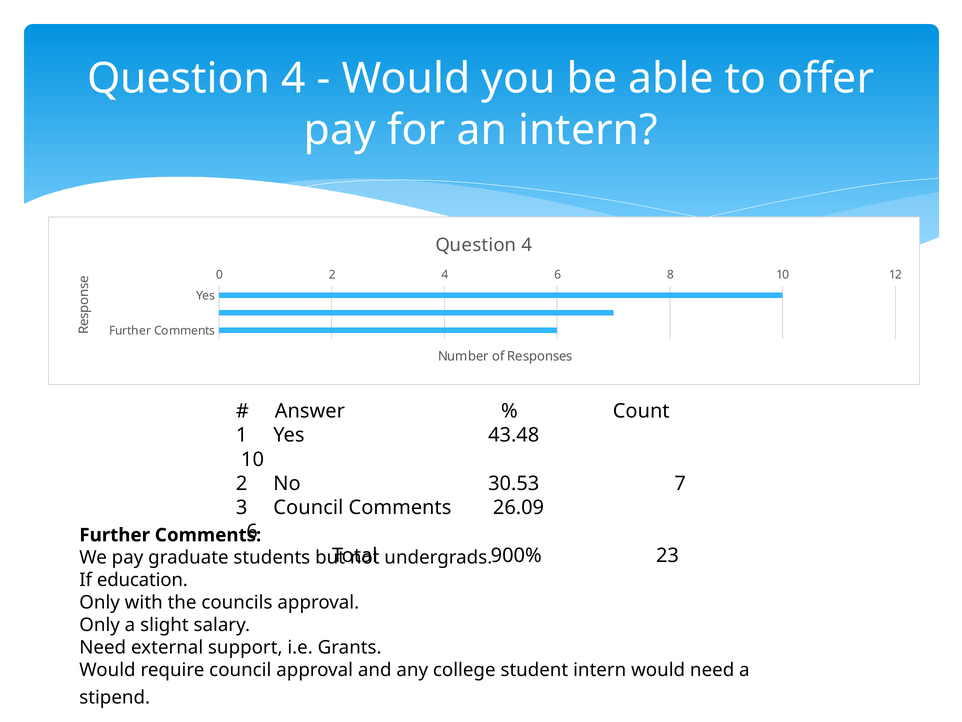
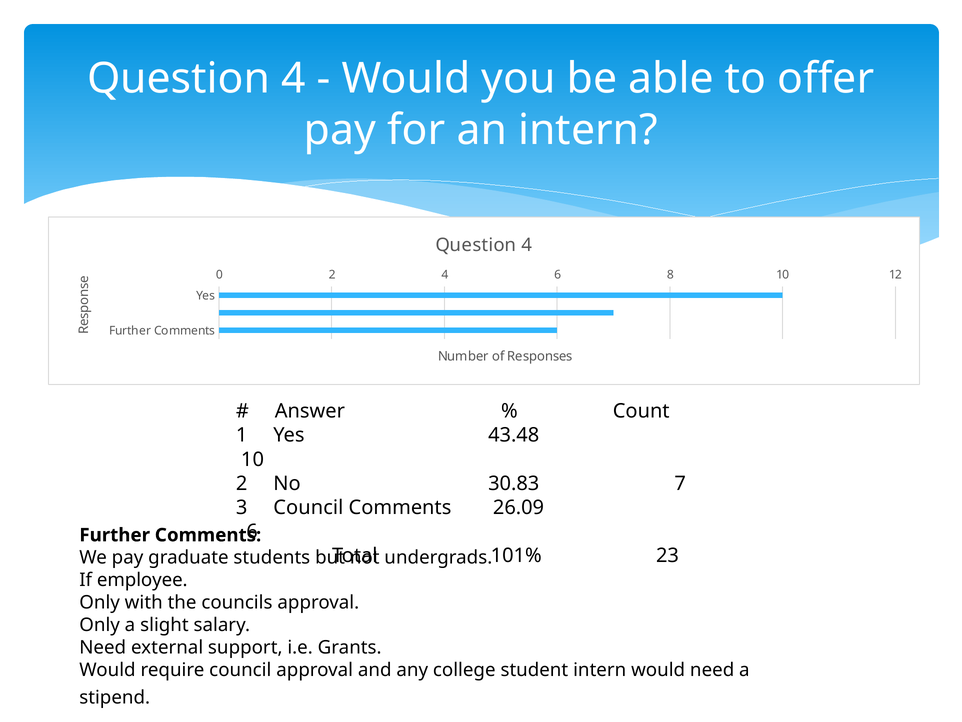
30.53: 30.53 -> 30.83 (514, 483)
900%: 900% -> 101% (516, 555)
education: education -> employee (142, 580)
